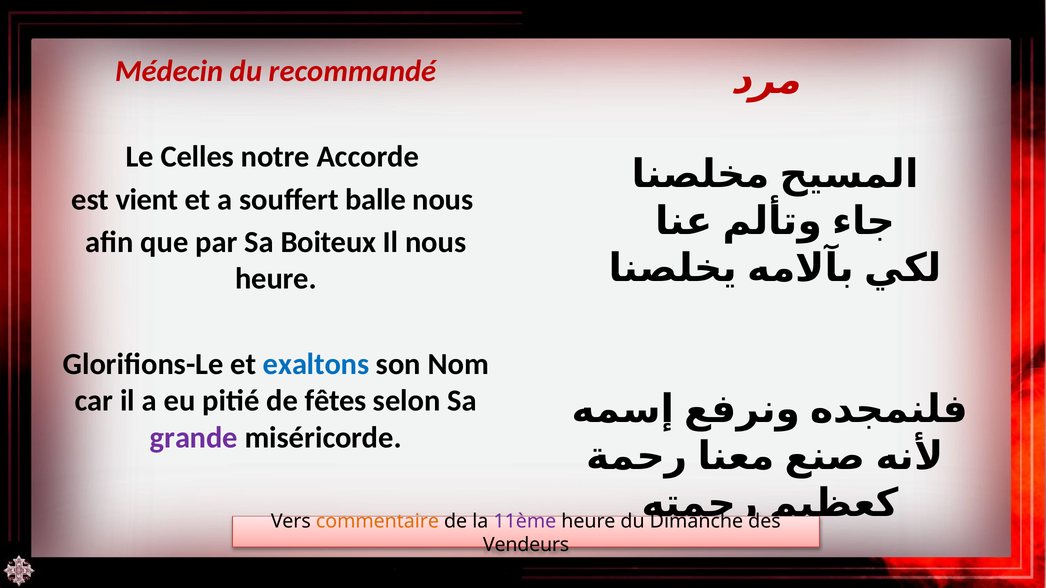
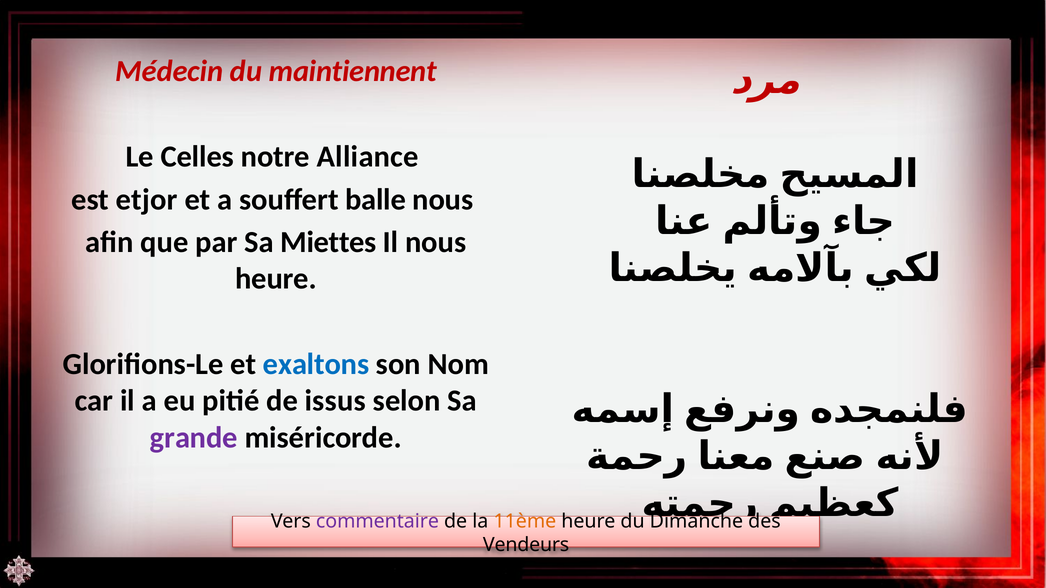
recommandé: recommandé -> maintiennent (353, 71)
Accorde: Accorde -> Alliance (368, 157)
vient: vient -> etjor (147, 200)
Boiteux: Boiteux -> Miettes (328, 242)
fêtes: fêtes -> issus (335, 401)
commentaire colour: orange -> purple (377, 522)
11ème colour: purple -> orange (525, 522)
